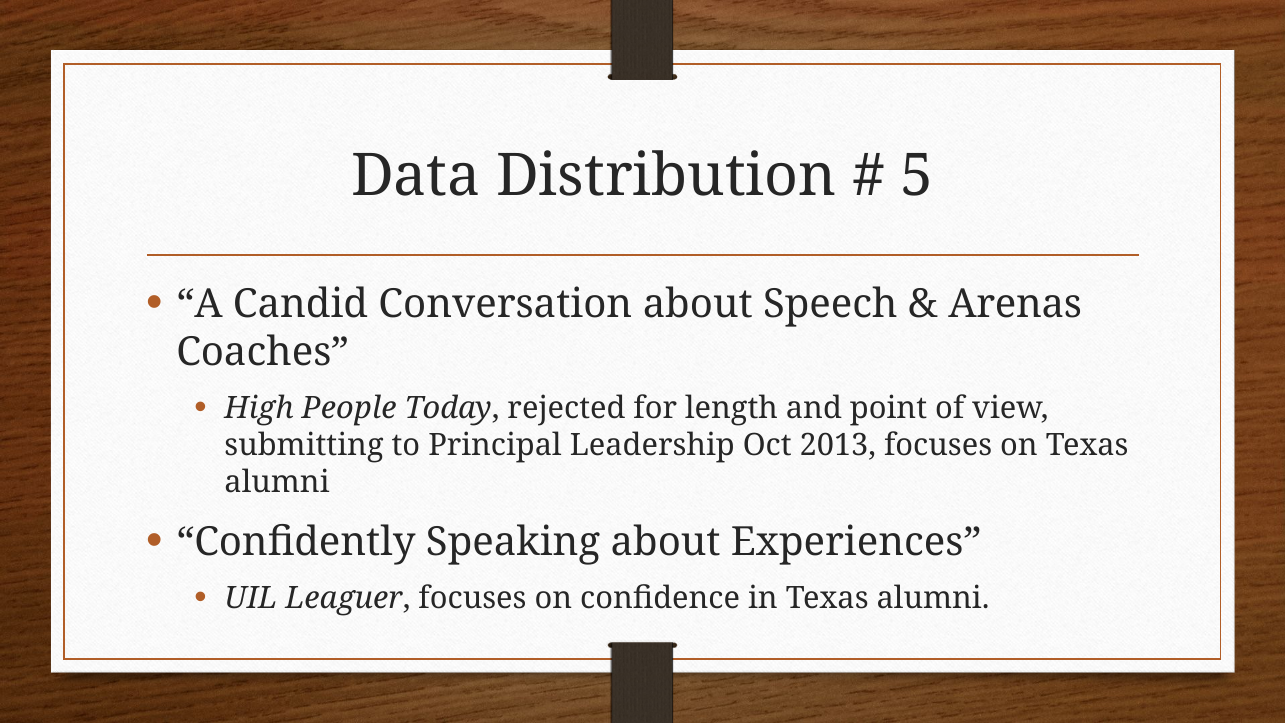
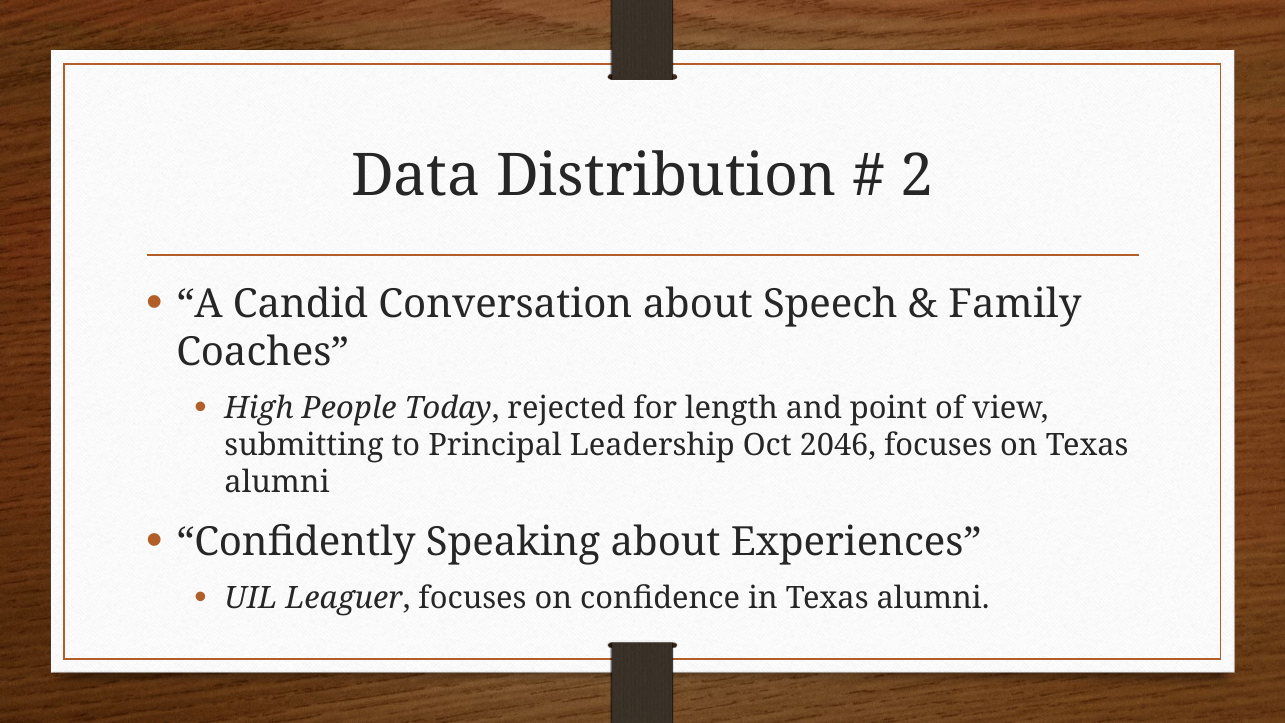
5: 5 -> 2 (917, 176)
Arenas: Arenas -> Family (1015, 304)
2013: 2013 -> 2046 (838, 446)
